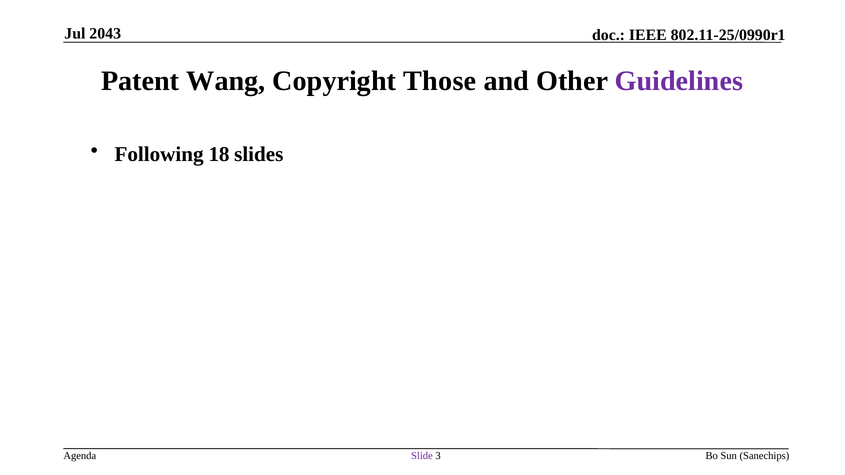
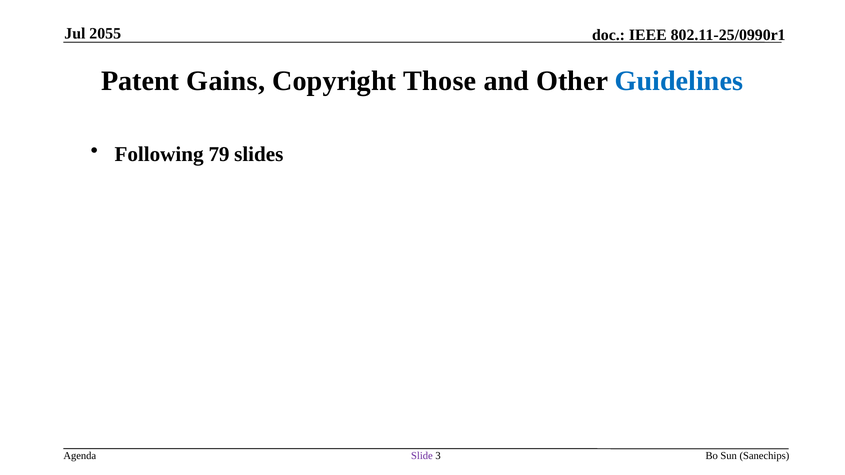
2043: 2043 -> 2055 (105, 34)
Wang: Wang -> Gains (226, 81)
Guidelines colour: purple -> blue (679, 81)
18: 18 -> 79 (219, 155)
